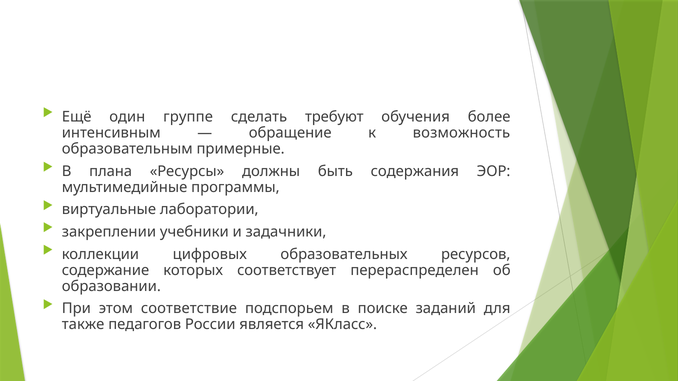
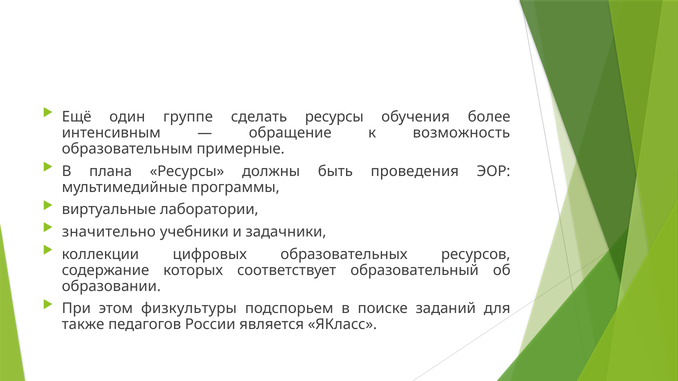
сделать требуют: требуют -> ресурсы (334, 117)
содержания: содержания -> проведения (415, 171)
закреплении: закреплении -> значительно (109, 232)
перераспределен: перераспределен -> образовательный (415, 271)
соответствие: соответствие -> физкультуры (189, 309)
